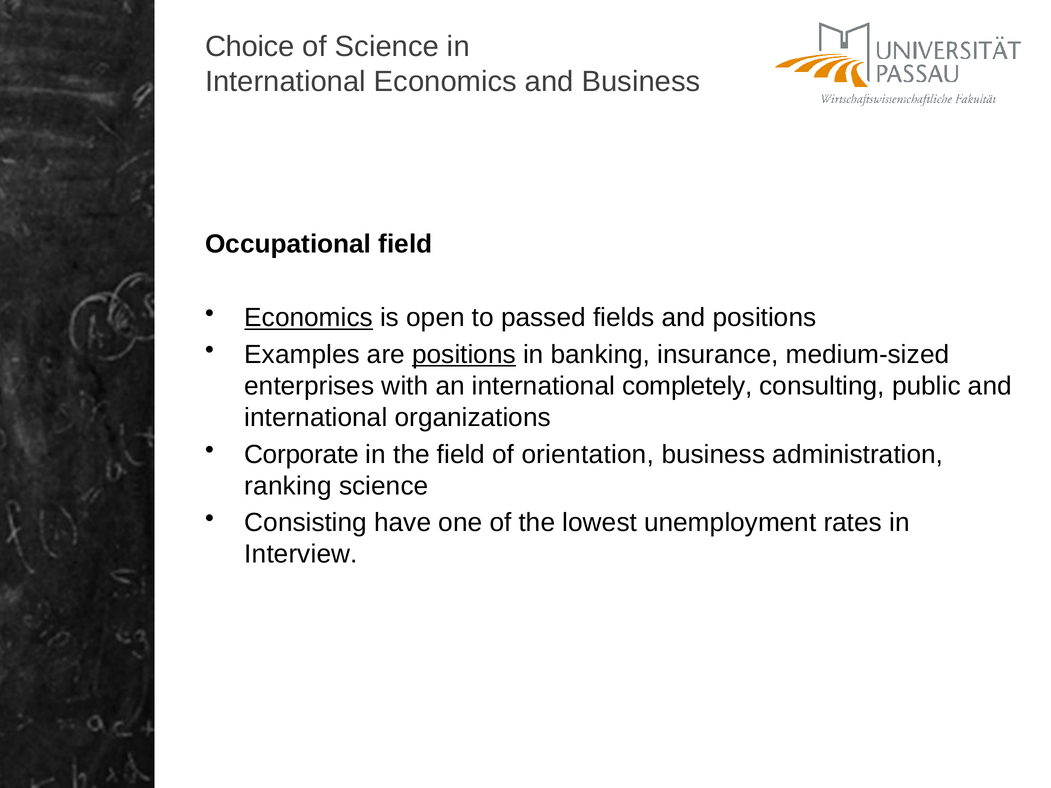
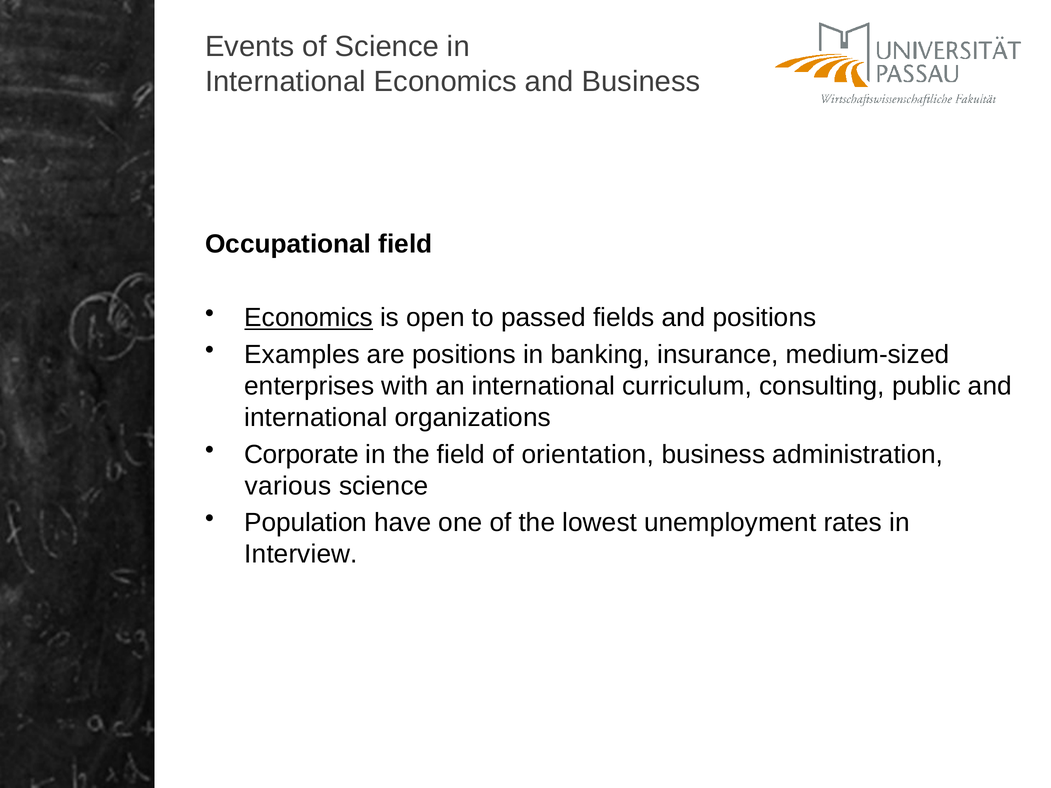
Choice: Choice -> Events (250, 47)
positions underline: present -> none (464, 355)
completely: completely -> curriculum (687, 386)
ranking: ranking -> various (288, 486)
Consisting: Consisting -> Population (306, 523)
